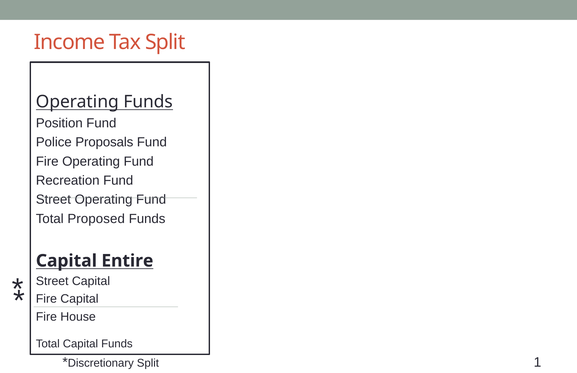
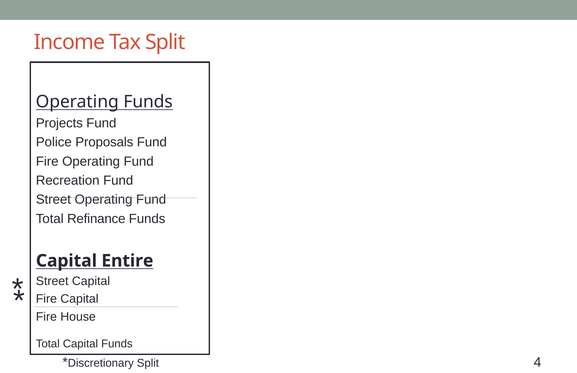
Position: Position -> Projects (59, 123)
Proposed: Proposed -> Refinance (96, 219)
1: 1 -> 4 (538, 363)
